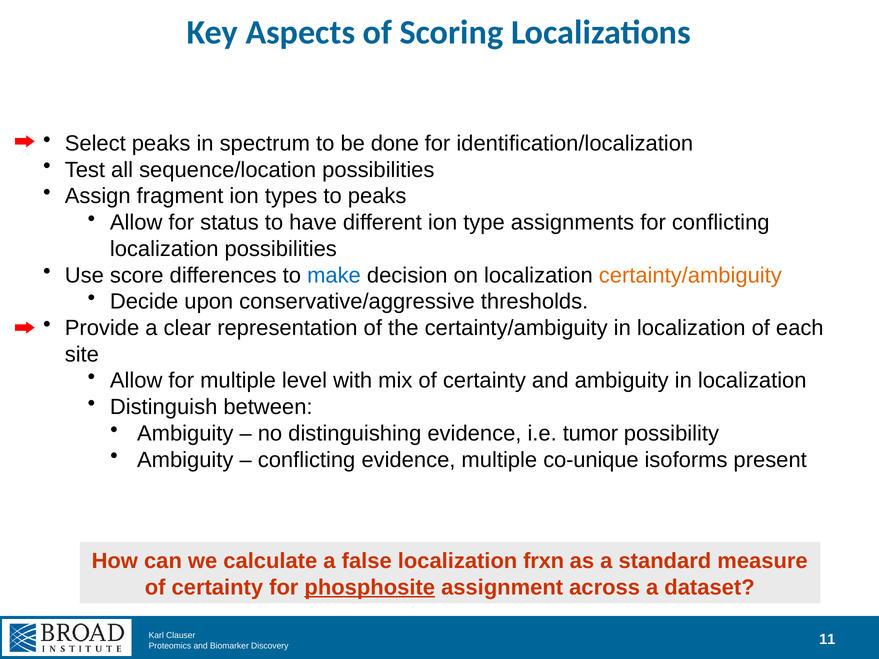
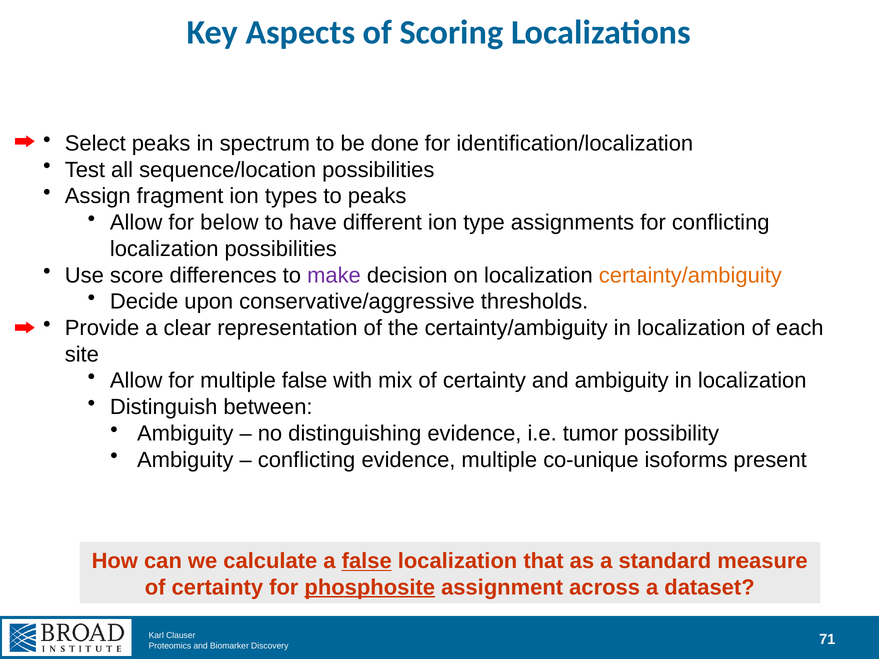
status: status -> below (229, 223)
make colour: blue -> purple (334, 275)
multiple level: level -> false (305, 381)
false underline: none -> present (367, 561)
frxn: frxn -> that (544, 561)
11: 11 -> 71 (827, 640)
